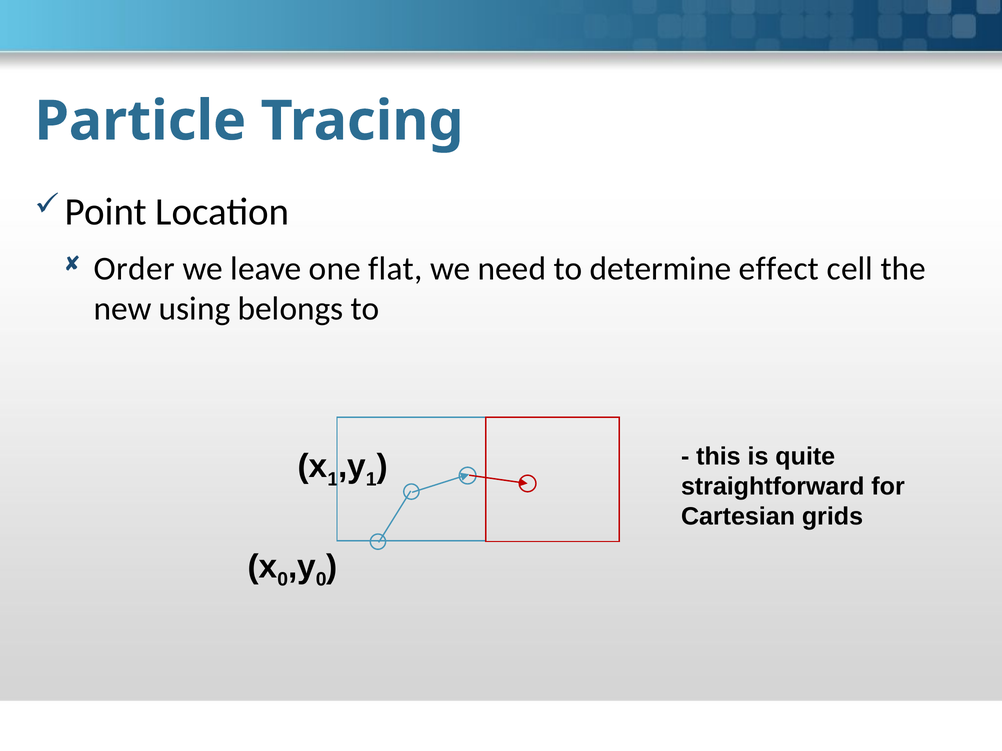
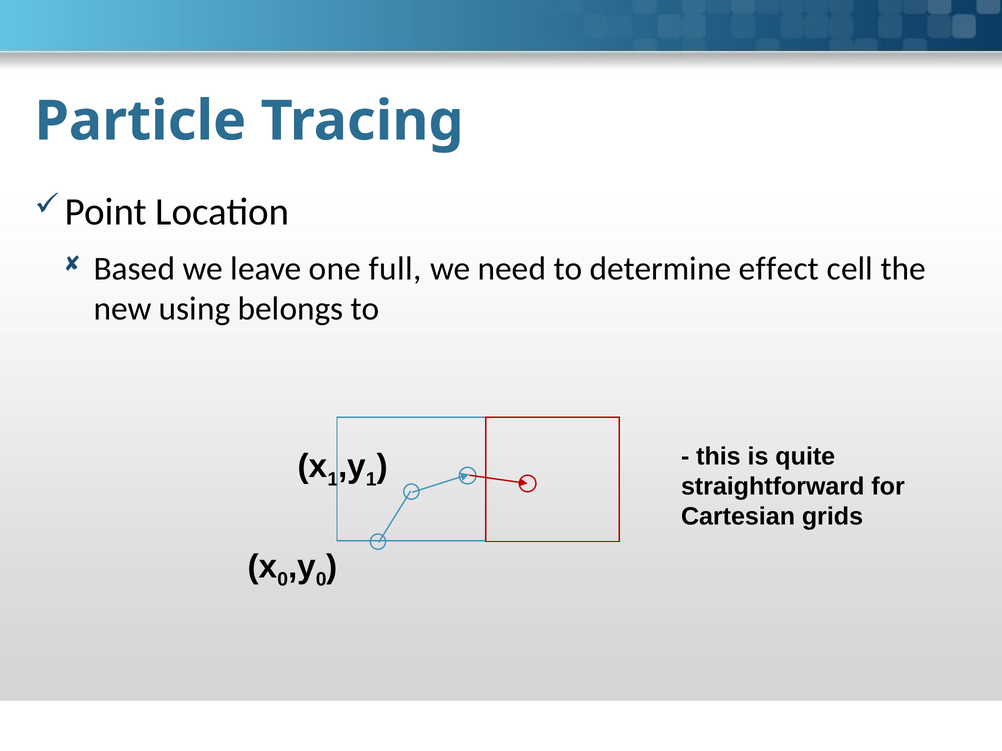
Order: Order -> Based (134, 269)
flat: flat -> full (395, 269)
